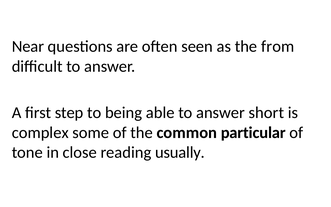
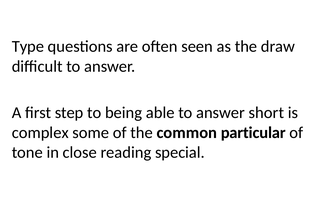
Near: Near -> Type (28, 46)
from: from -> draw (278, 46)
usually: usually -> special (180, 152)
